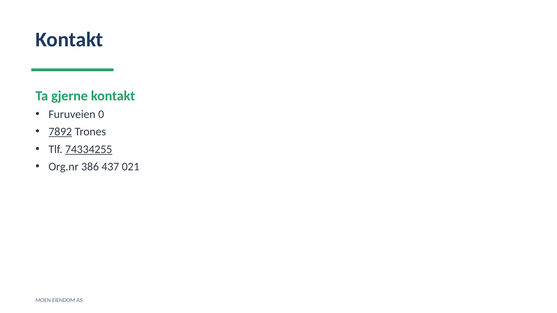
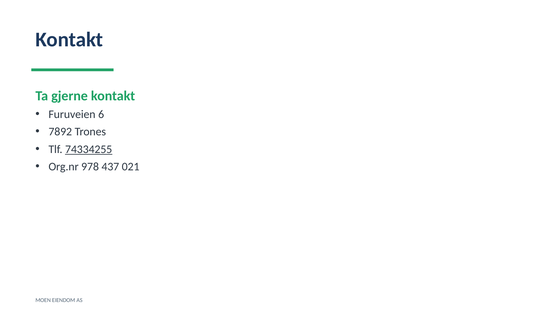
0: 0 -> 6 (101, 115)
7892 underline: present -> none (60, 132)
386: 386 -> 978 (90, 167)
